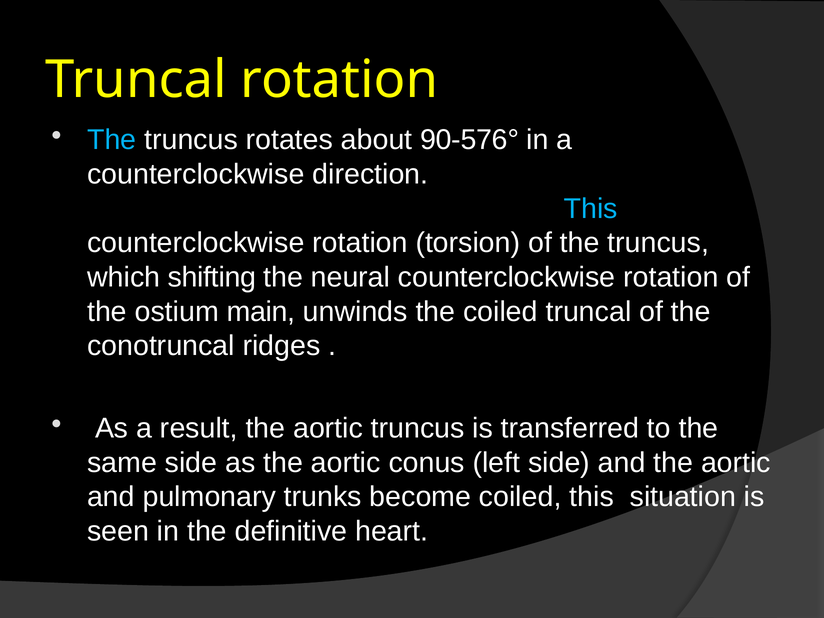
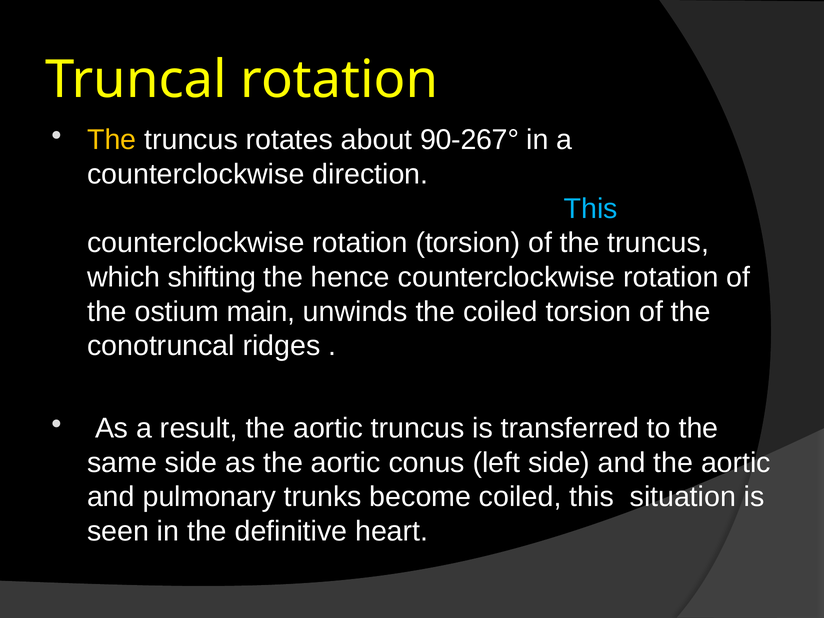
The colour: light blue -> yellow (112, 140)
90-576°: 90-576° -> 90-267° (470, 140)
neural: neural -> hence (350, 277)
coiled truncal: truncal -> torsion (588, 312)
